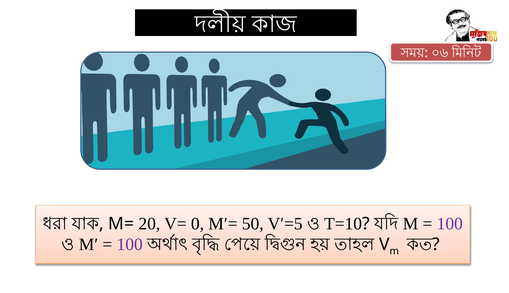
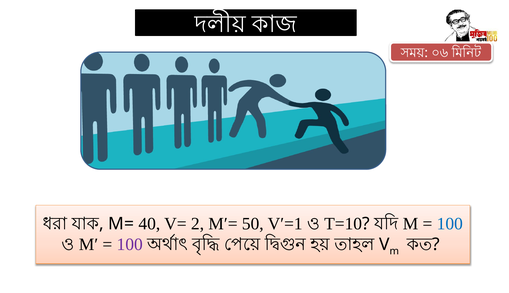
20: 20 -> 40 (149, 224)
0: 0 -> 2 (198, 224)
Vʹ=5: Vʹ=5 -> Vʹ=1 (285, 224)
100 colour: purple -> blue (450, 224)
